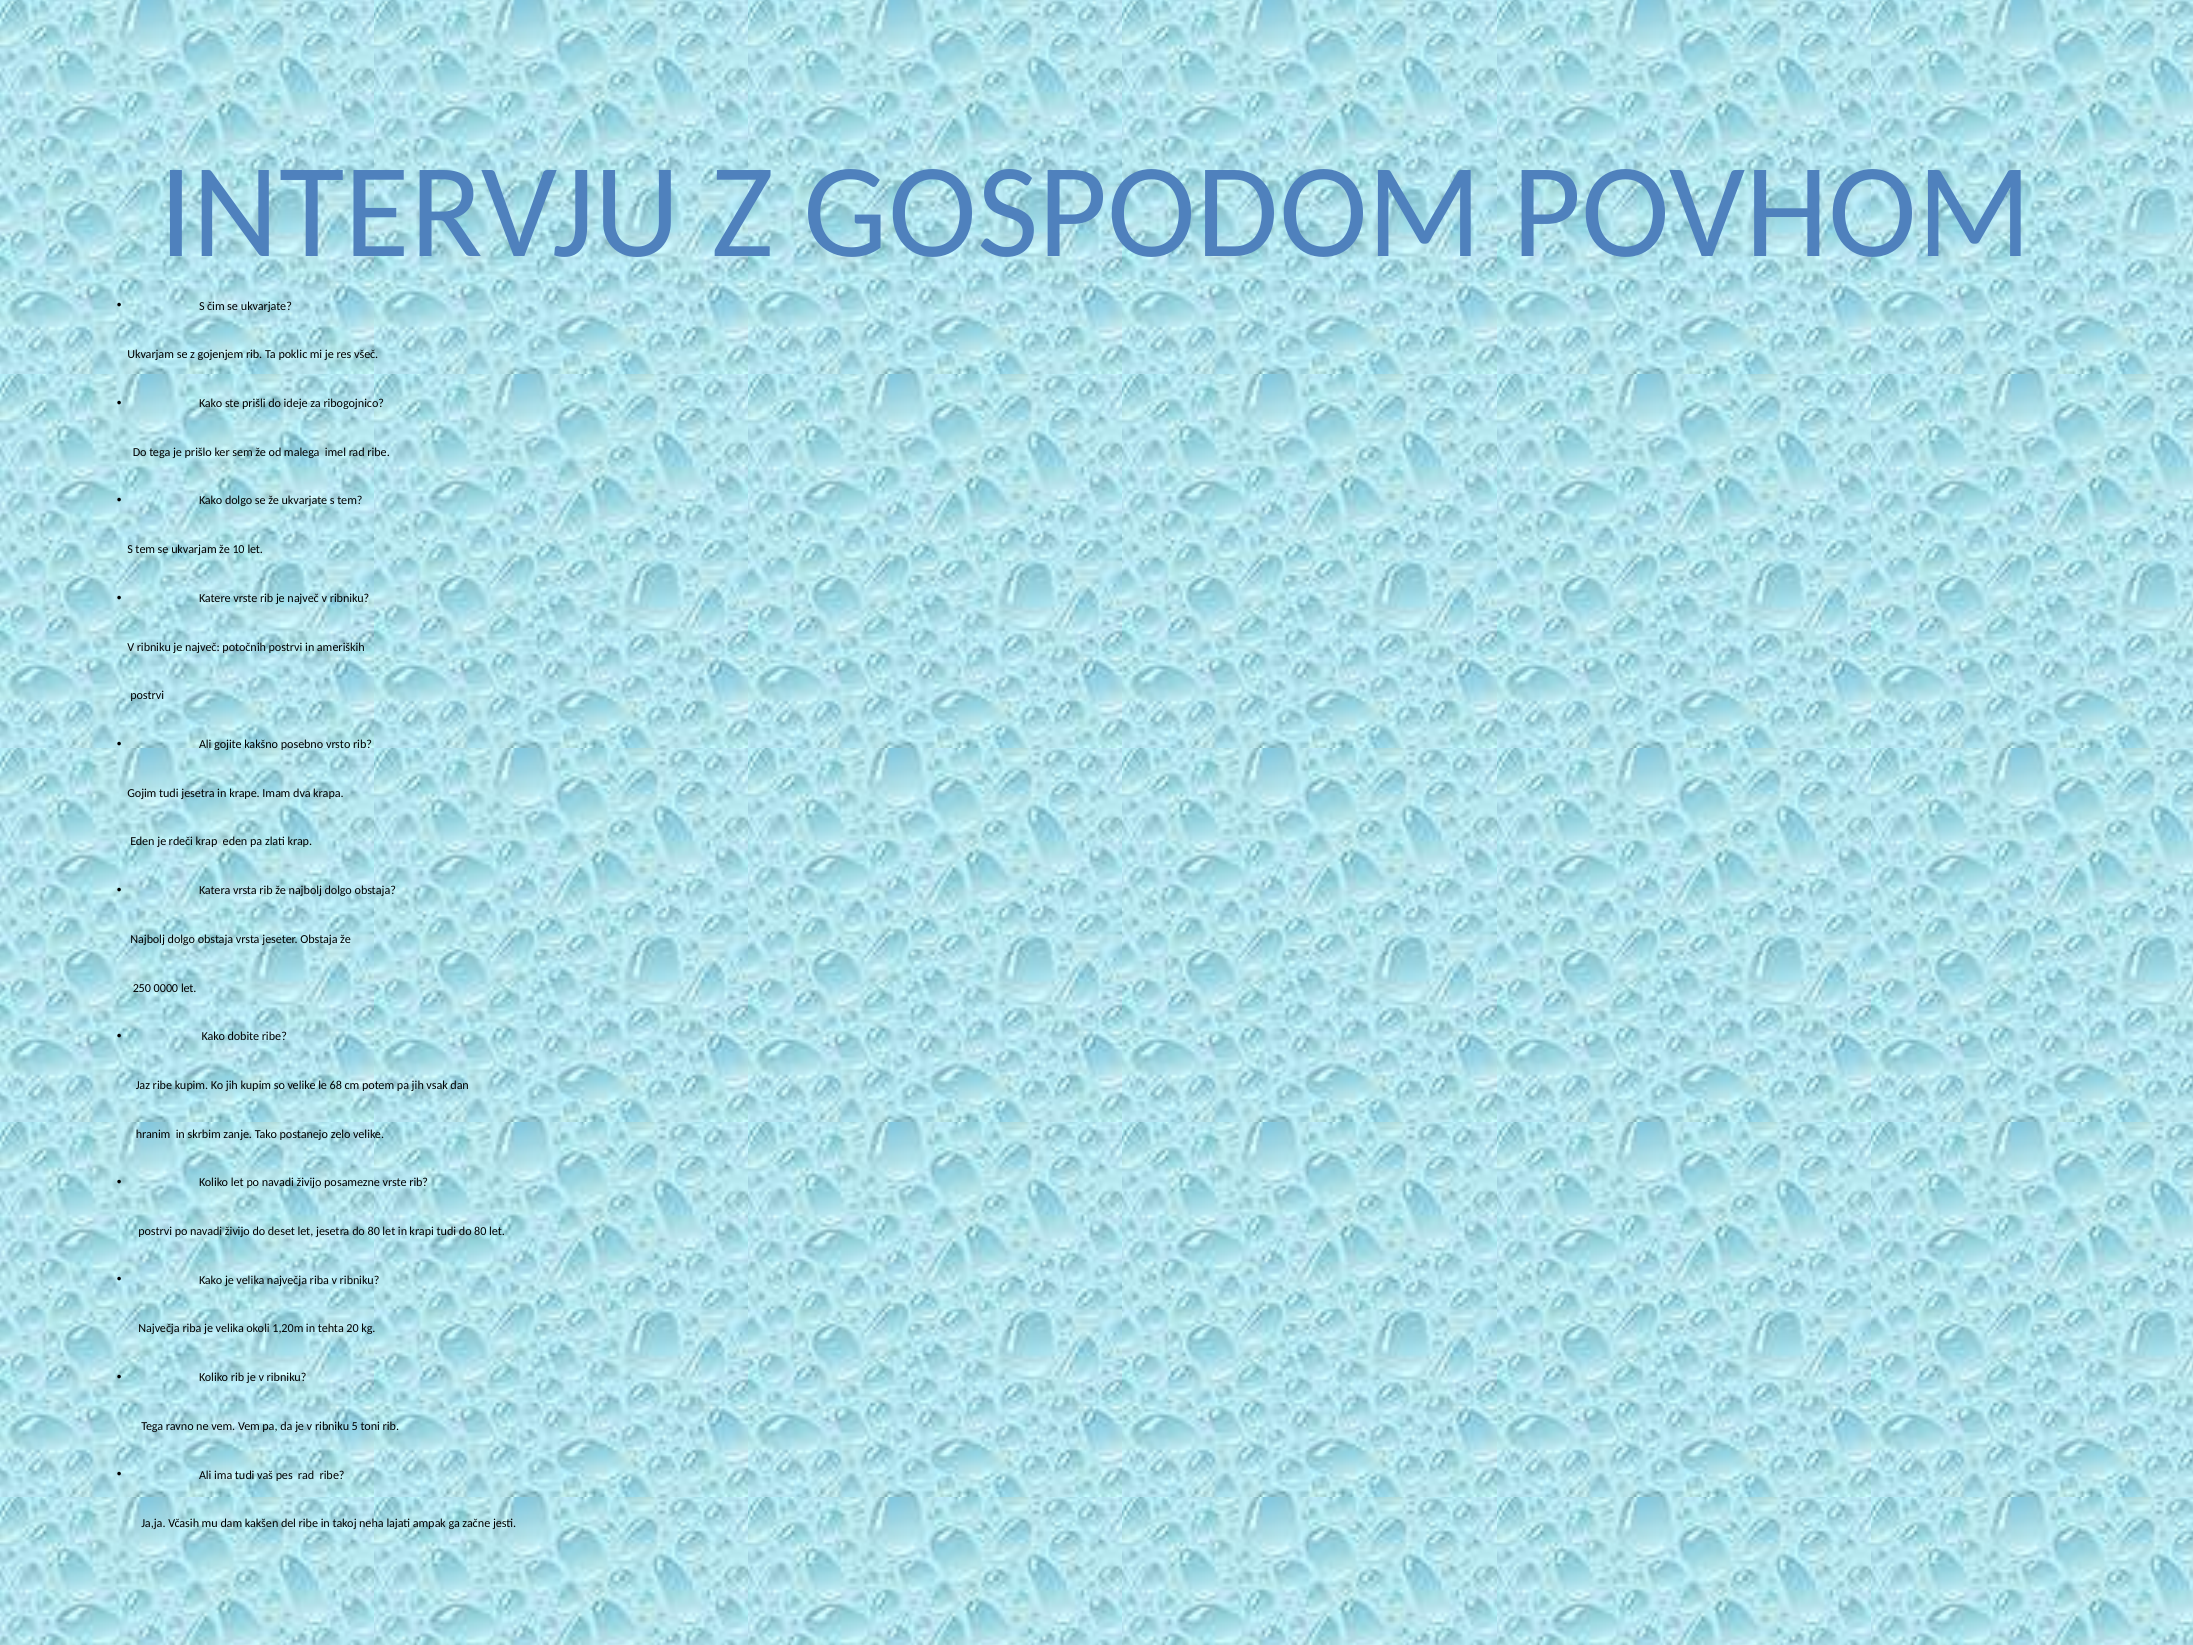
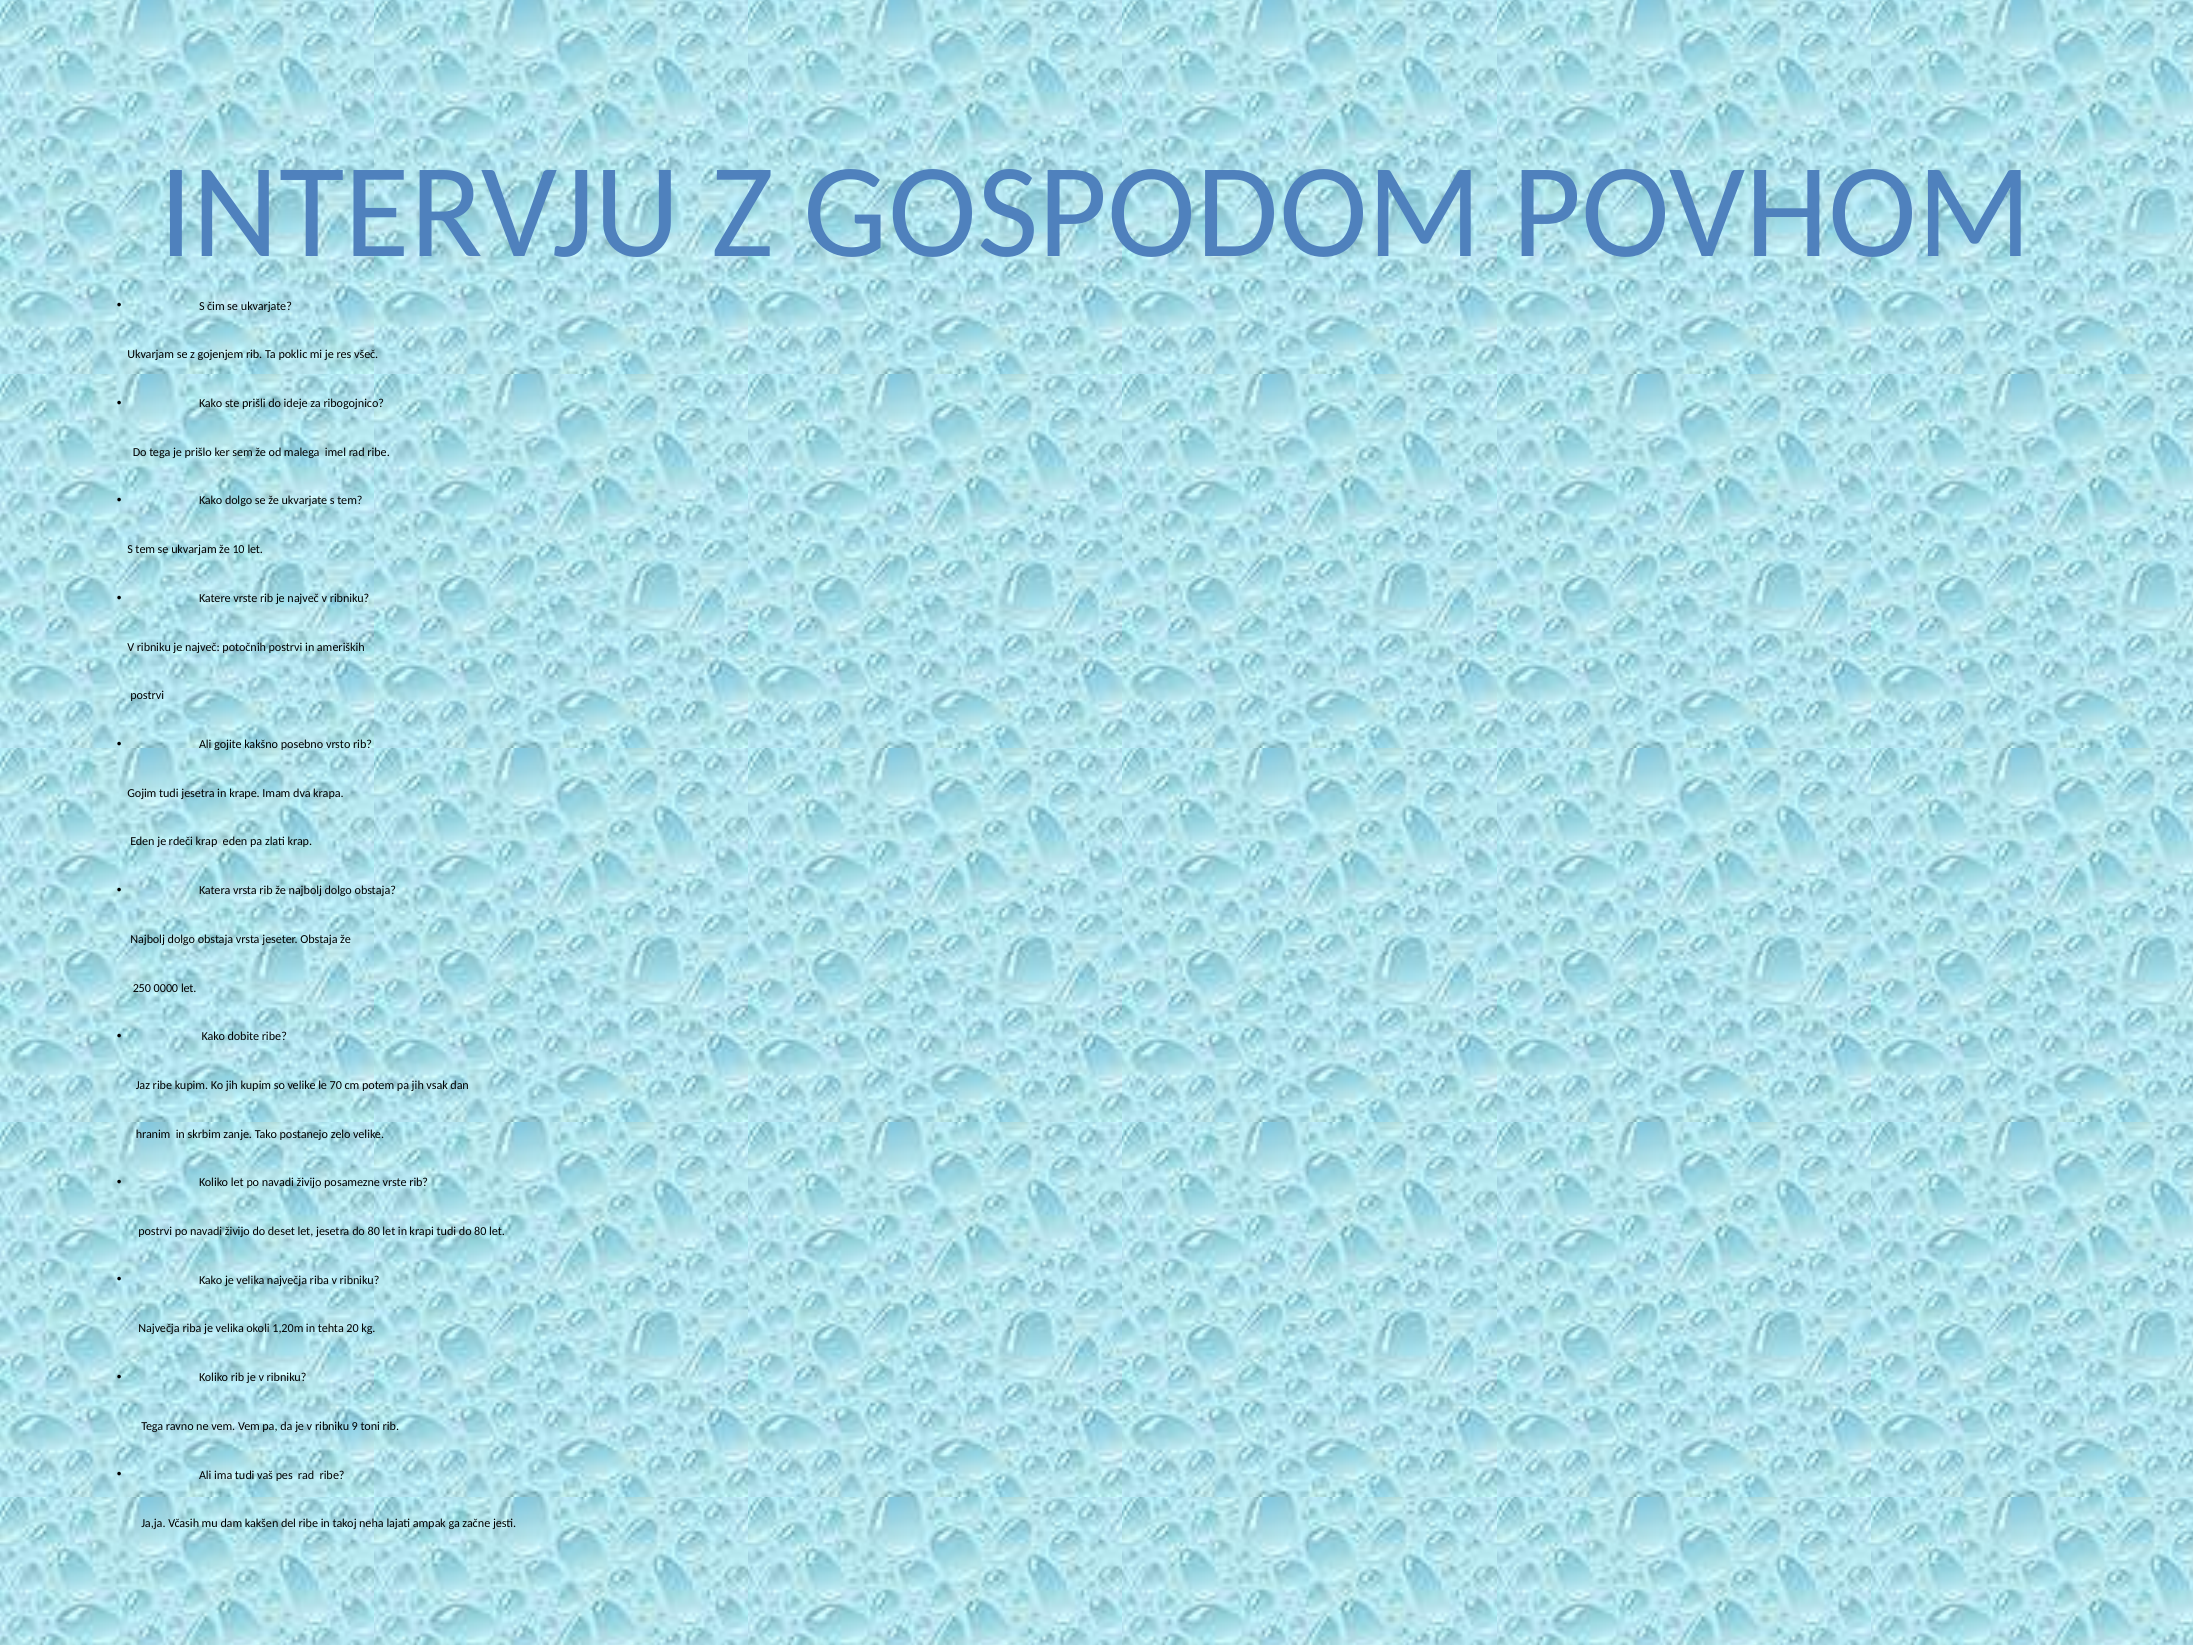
68: 68 -> 70 (336, 1085)
5: 5 -> 9 (355, 1426)
